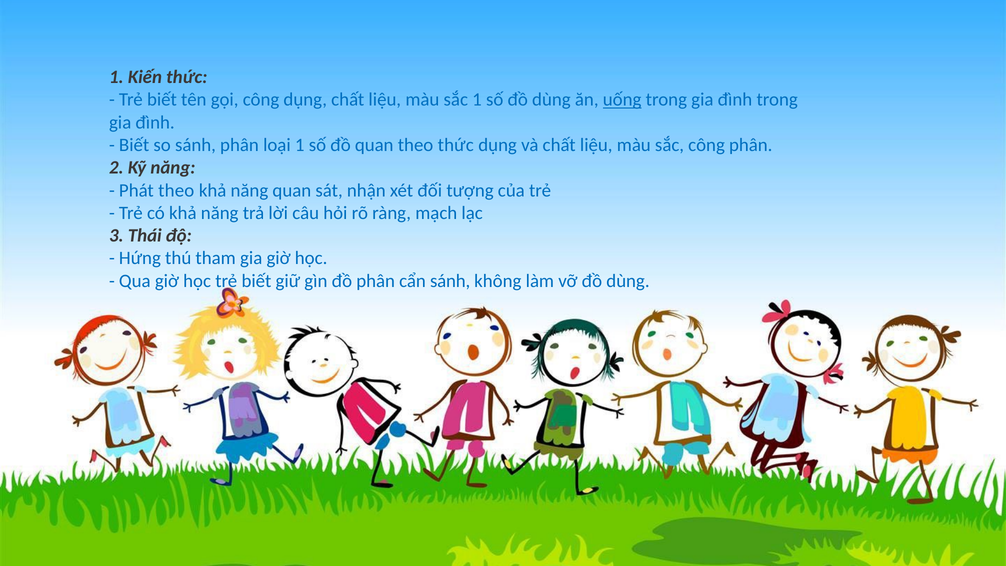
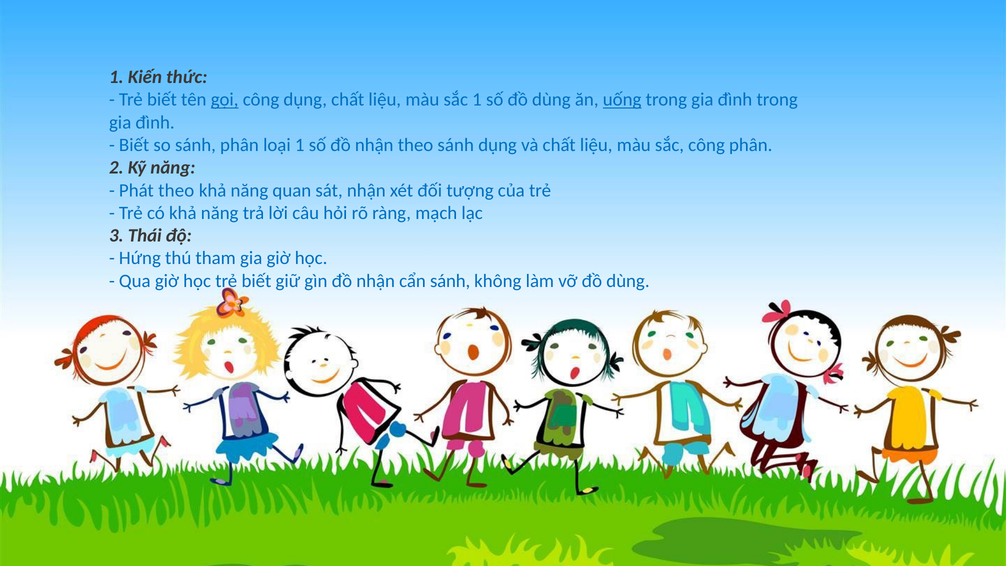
gọi underline: none -> present (225, 100)
số đồ quan: quan -> nhận (374, 145)
theo thức: thức -> sánh (456, 145)
gìn đồ phân: phân -> nhận (376, 281)
